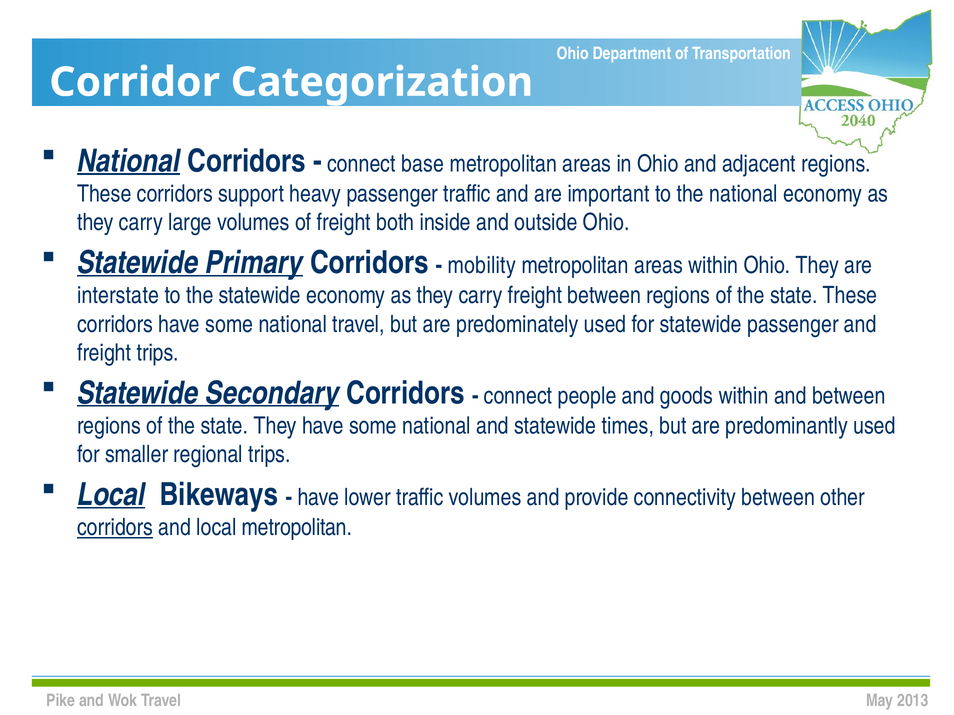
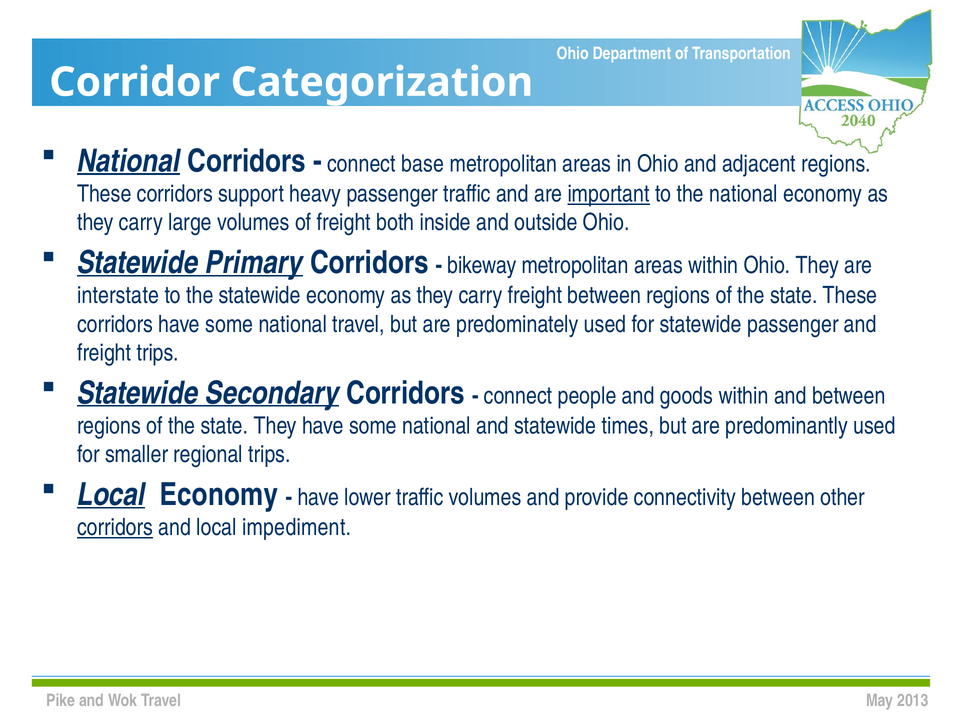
important underline: none -> present (609, 194)
mobility: mobility -> bikeway (482, 266)
Local Bikeways: Bikeways -> Economy (219, 495)
local metropolitan: metropolitan -> impediment (297, 528)
